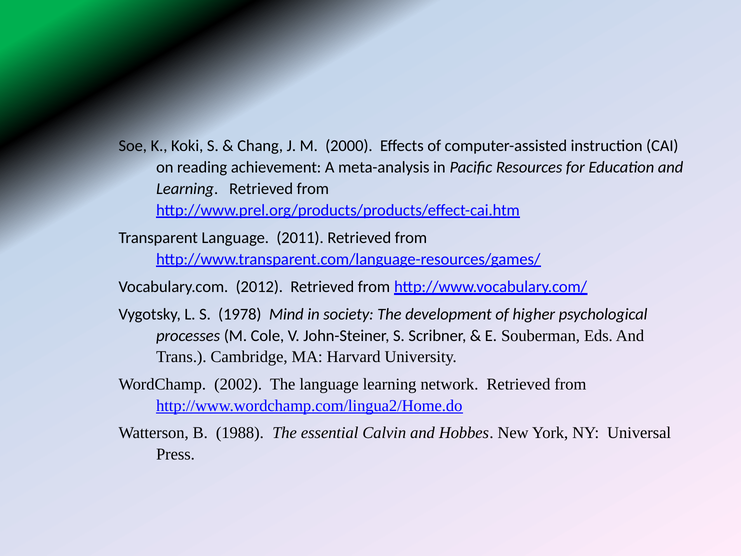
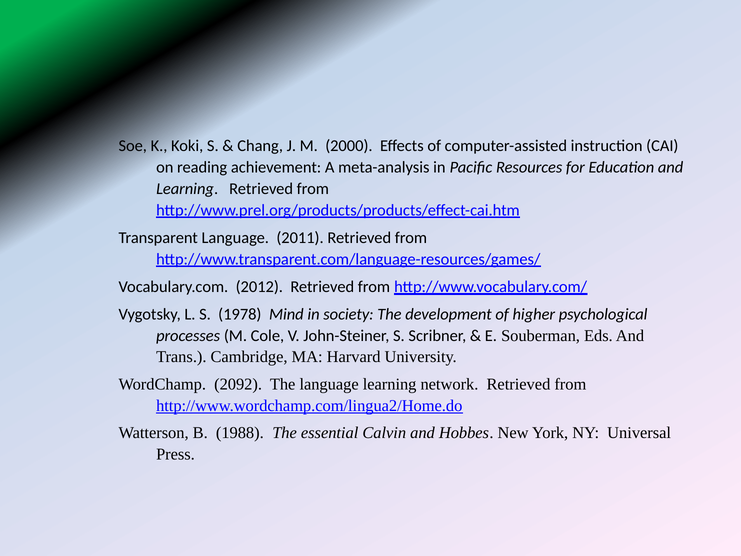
2002: 2002 -> 2092 (238, 384)
